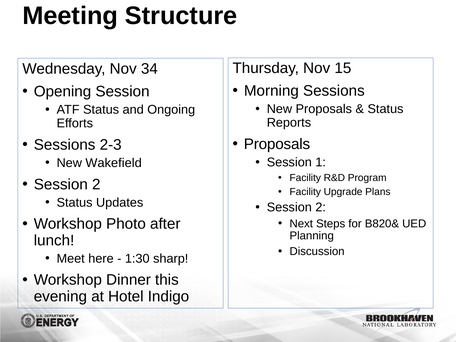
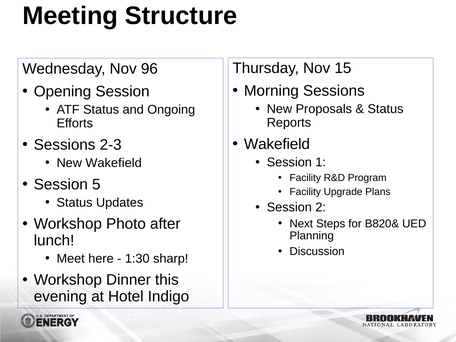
34: 34 -> 96 (149, 69)
Proposals: Proposals -> Wakefield (277, 144)
2: 2 -> 5 (96, 184)
